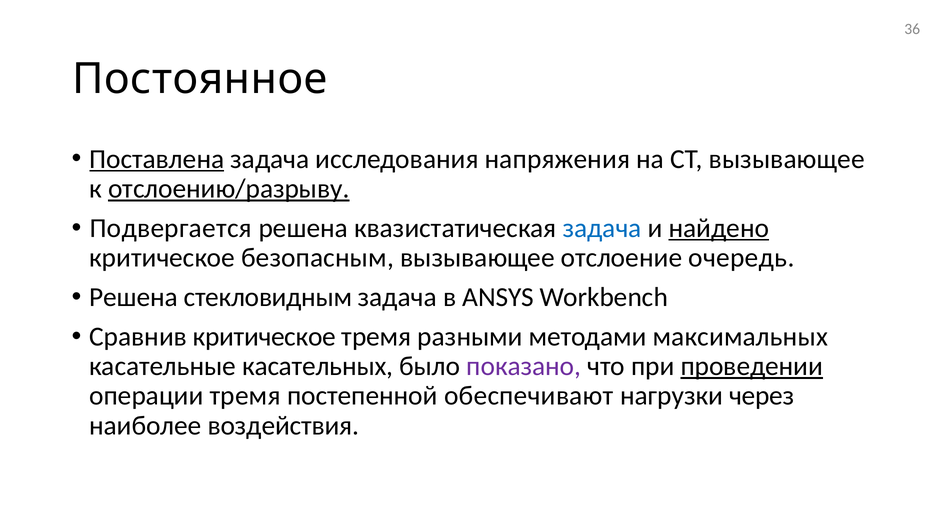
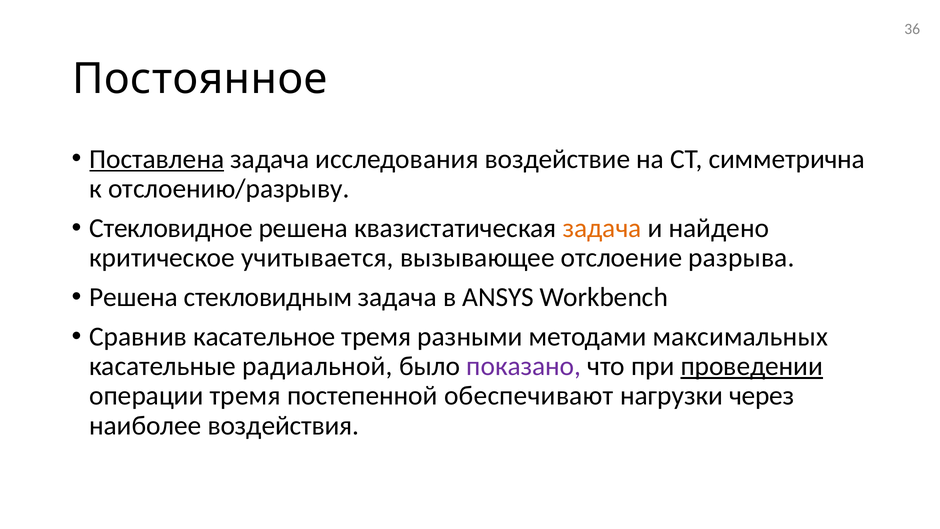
напряжения: напряжения -> воздействие (558, 159)
СТ вызывающее: вызывающее -> симметрична (787, 159)
отслоению/разрыву underline: present -> none (229, 189)
Подвергается: Подвергается -> Стекловидное (171, 228)
задача colour: blue -> orange (602, 228)
найдено underline: present -> none (719, 228)
безопасным: безопасным -> учитывается (317, 258)
очередь: очередь -> разрыва (741, 258)
Сравнив критическое: критическое -> касательное (264, 336)
касательных: касательных -> радиальной (317, 366)
